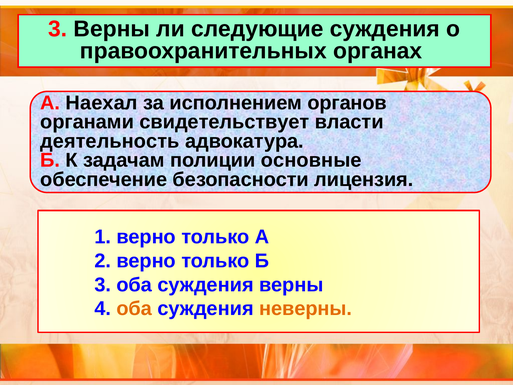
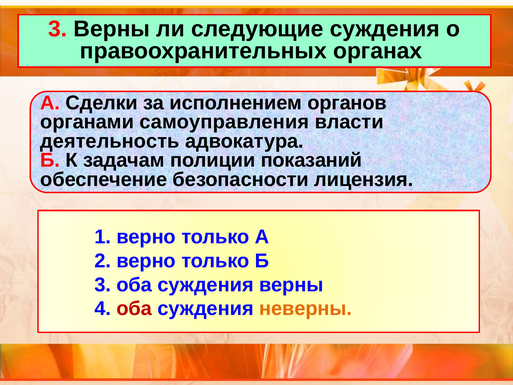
Наехал: Наехал -> Сделки (102, 103)
свидетельствует: свидетельствует -> самоуправления (224, 122)
основные: основные -> показаний (311, 160)
оба colour: orange -> red (134, 309)
